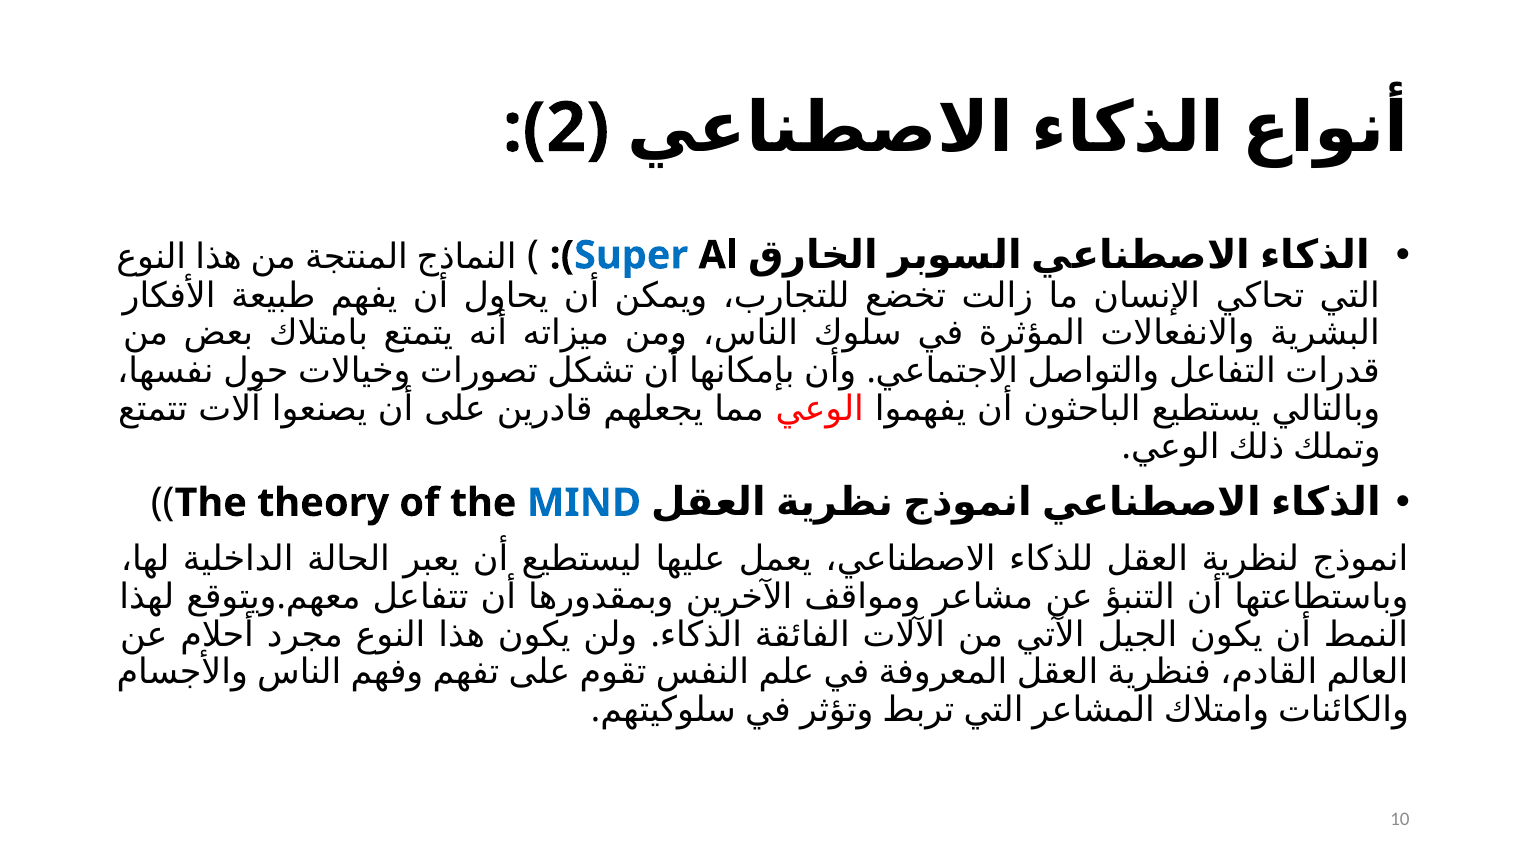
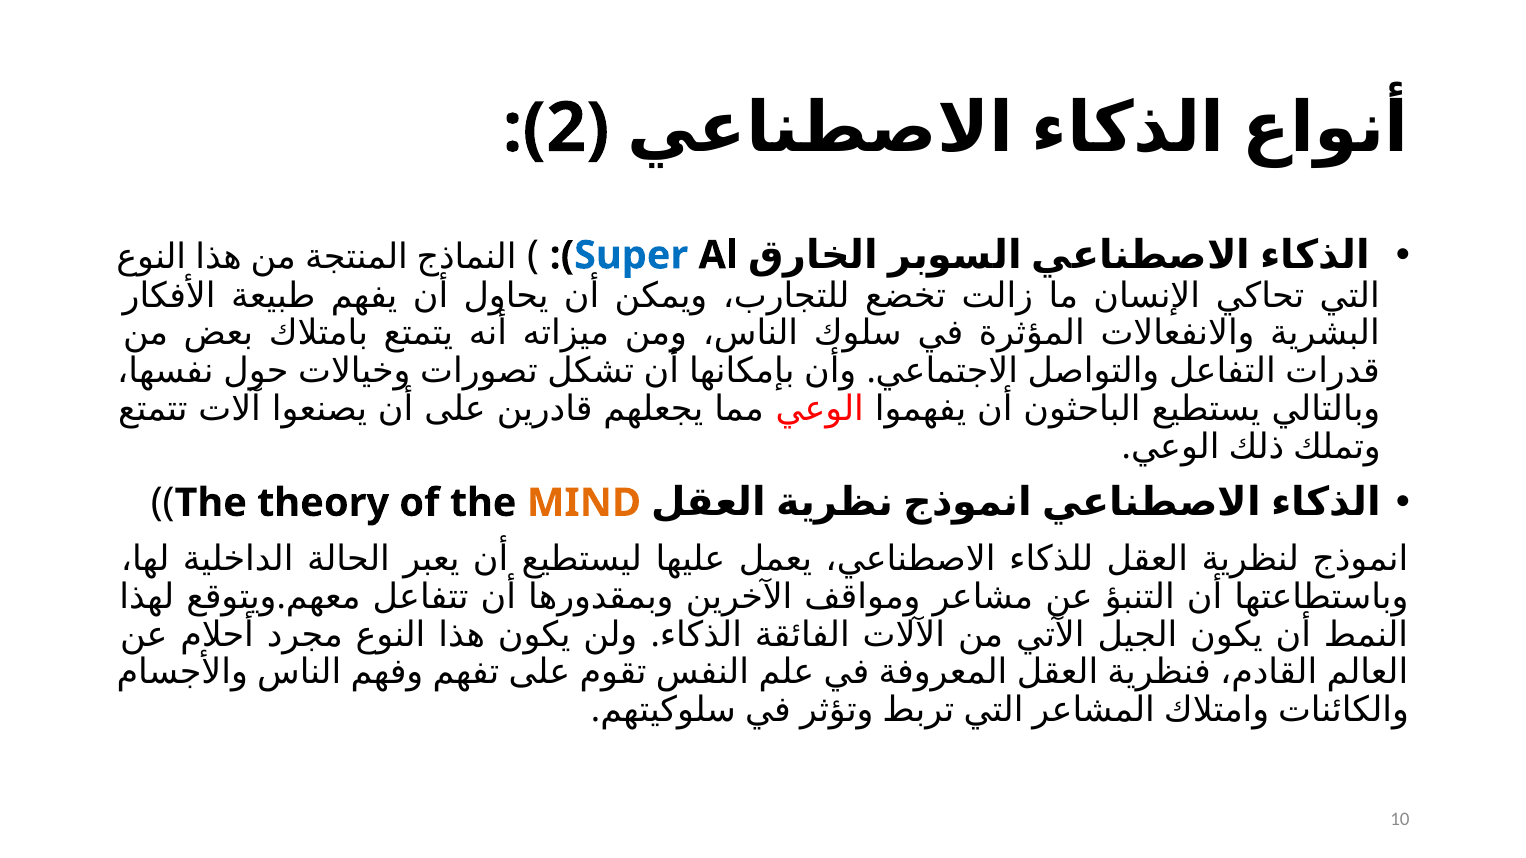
MIND colour: blue -> orange (584, 503)
